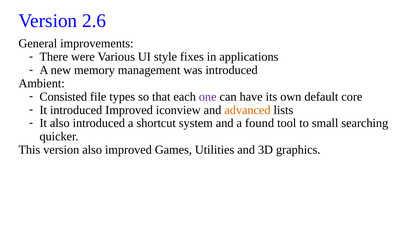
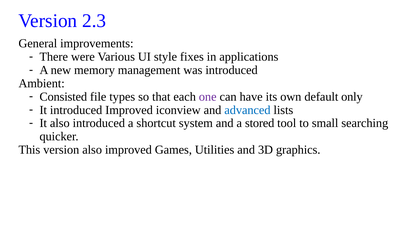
2.6: 2.6 -> 2.3 (94, 21)
core: core -> only (352, 96)
advanced colour: orange -> blue (247, 110)
found: found -> stored (260, 123)
